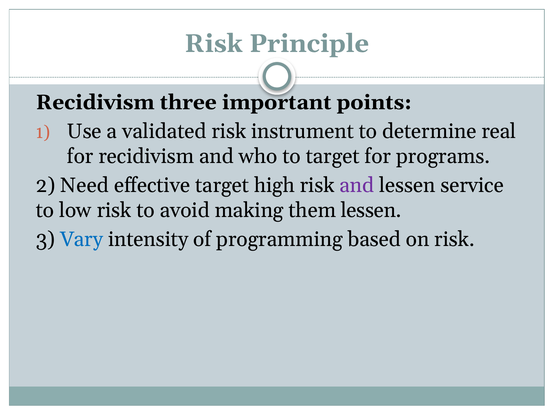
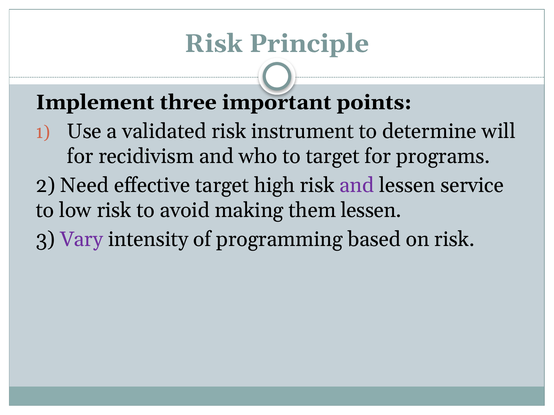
Recidivism: Recidivism -> Implement (95, 102)
real: real -> will (499, 132)
Vary colour: blue -> purple (82, 240)
